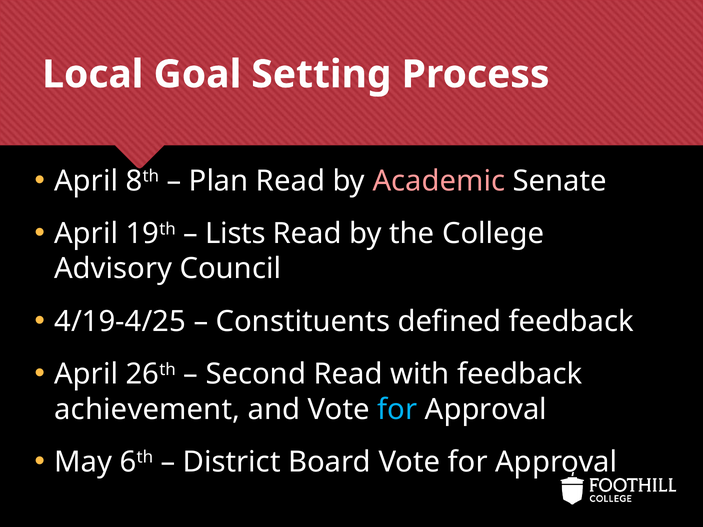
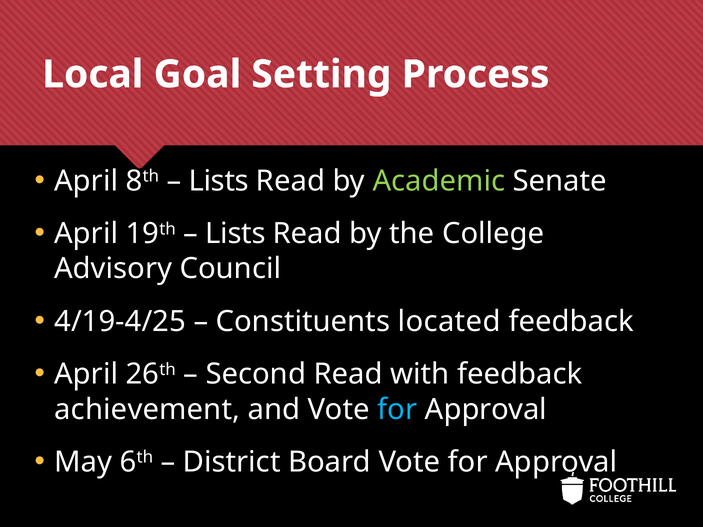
Plan: Plan -> Lists (219, 181)
Academic colour: pink -> light green (439, 181)
defined: defined -> located (449, 322)
